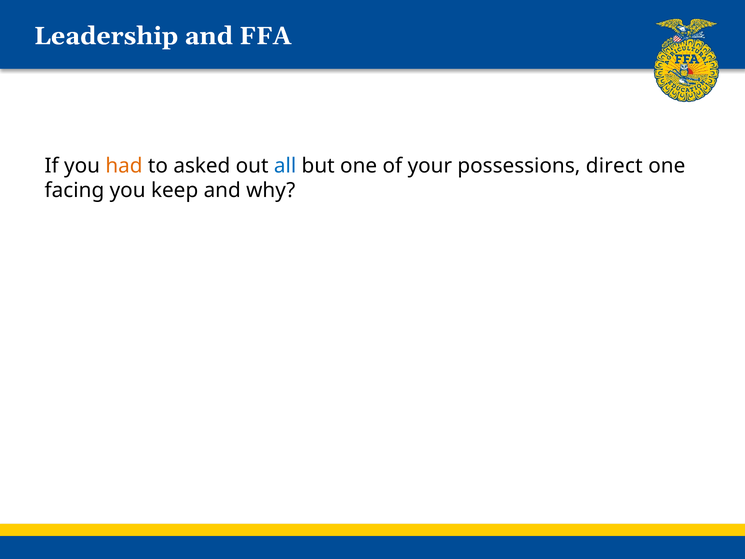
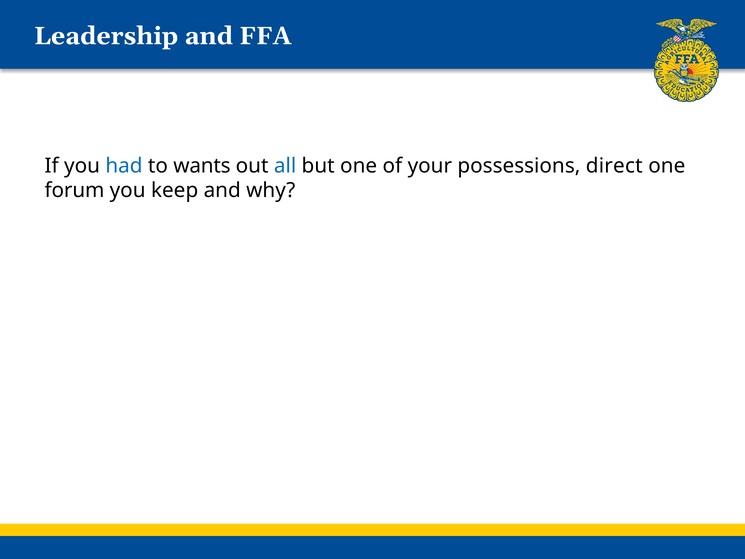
had colour: orange -> blue (124, 166)
asked: asked -> wants (202, 166)
facing: facing -> forum (74, 191)
